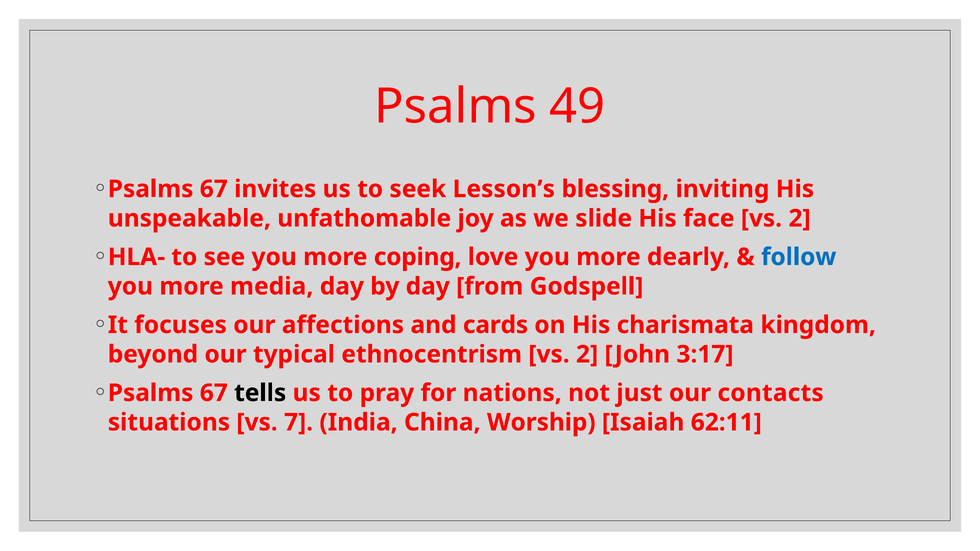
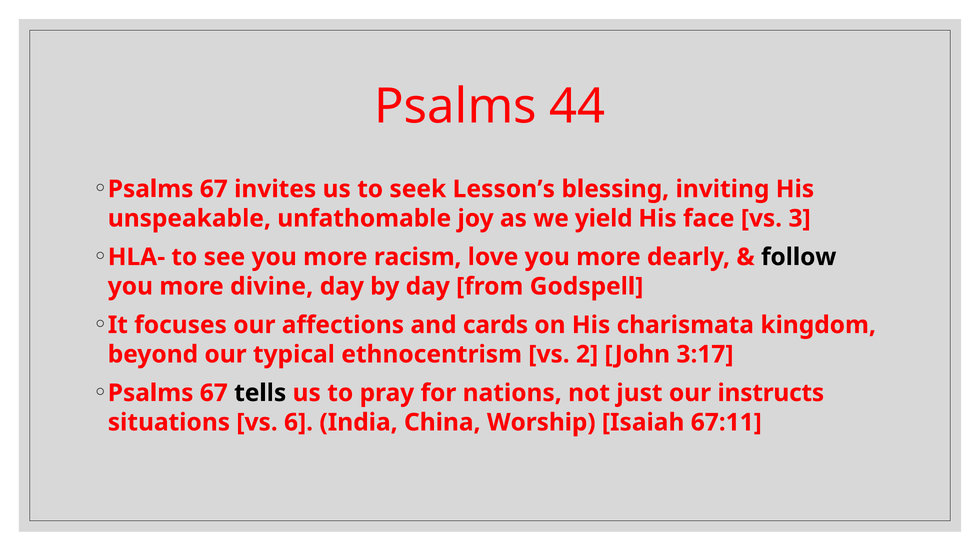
49: 49 -> 44 (577, 106)
slide: slide -> yield (604, 219)
face vs 2: 2 -> 3 (800, 219)
coping: coping -> racism (418, 257)
follow colour: blue -> black (799, 257)
media: media -> divine (272, 287)
contacts: contacts -> instructs (771, 393)
7: 7 -> 6 (299, 423)
62:11: 62:11 -> 67:11 (726, 423)
